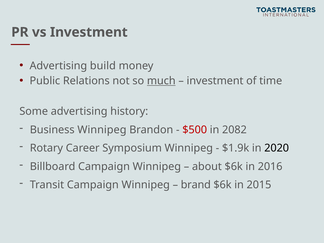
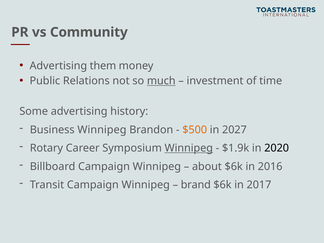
vs Investment: Investment -> Community (89, 32)
build: build -> them (103, 66)
$500 colour: red -> orange (195, 130)
2082: 2082 -> 2027 (234, 130)
Winnipeg underline: none -> present (189, 148)
2015: 2015 -> 2017 (259, 185)
